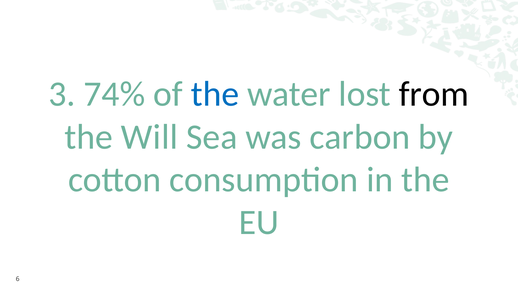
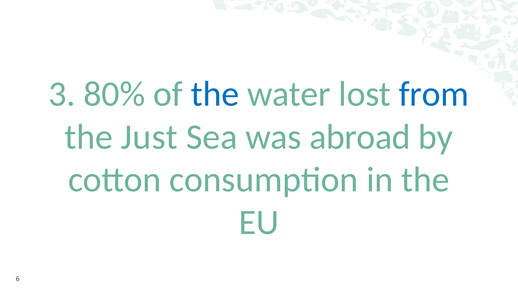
74%: 74% -> 80% (114, 94)
from colour: black -> blue (434, 94)
Will: Will -> Just (149, 137)
carbon: carbon -> abroad (360, 137)
